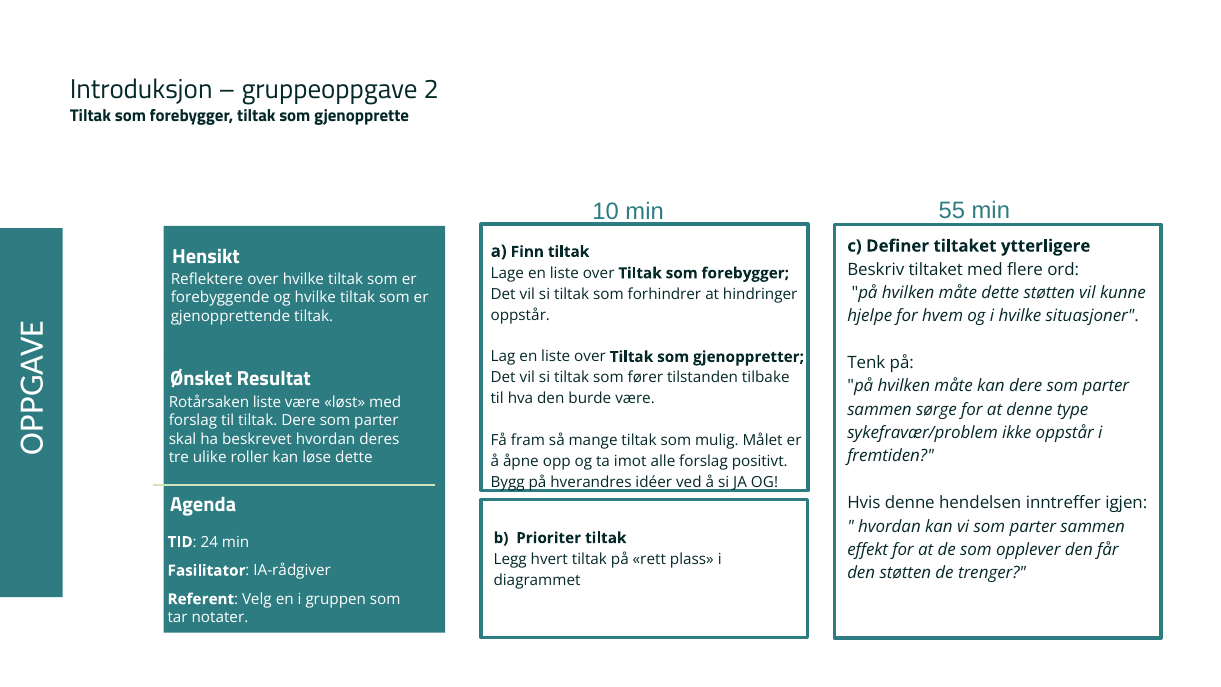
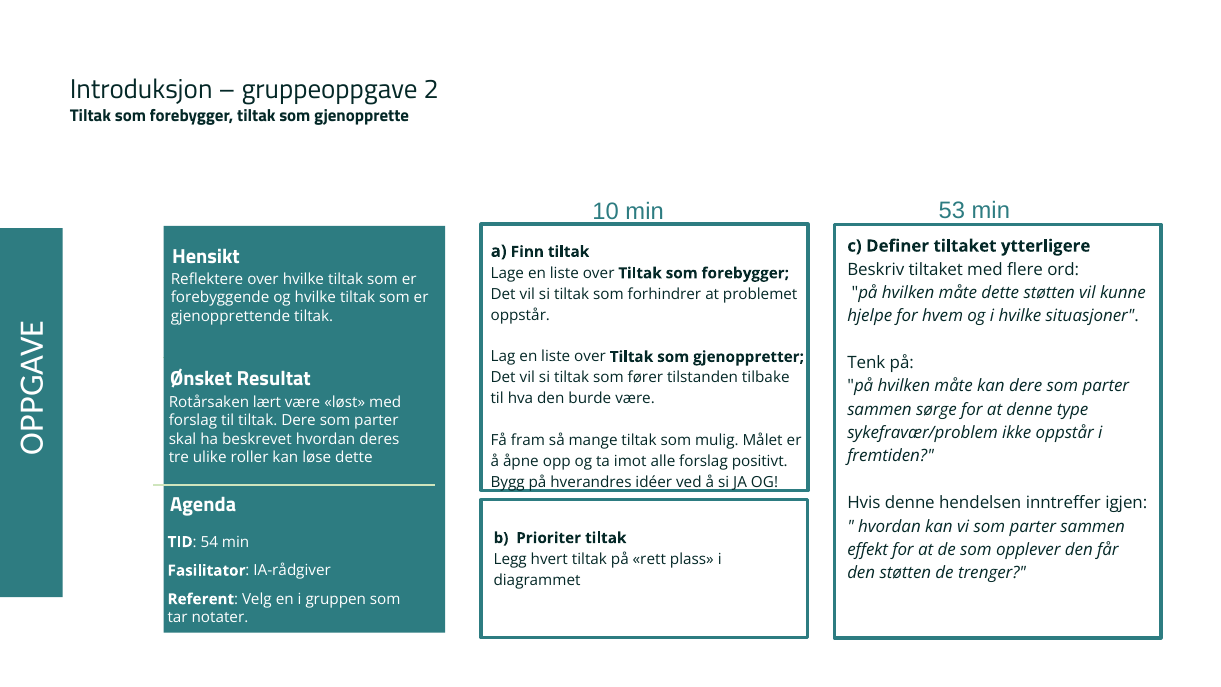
55: 55 -> 53 (952, 211)
hindringer: hindringer -> problemet (760, 294)
Rotårsaken liste: liste -> lært (267, 402)
24: 24 -> 54 (209, 542)
